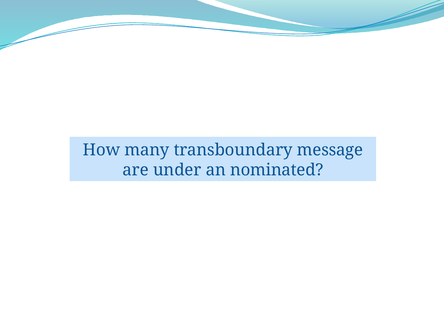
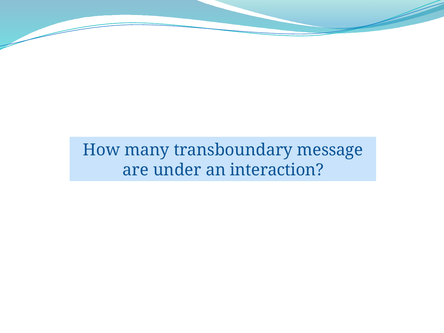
nominated: nominated -> interaction (277, 170)
